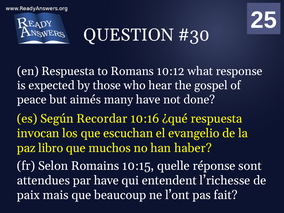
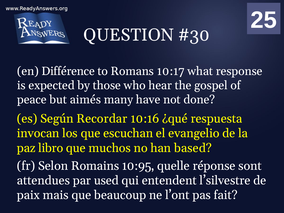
en Respuesta: Respuesta -> Différence (68, 71)
10:12: 10:12 -> 10:17 (171, 71)
haber: haber -> based (193, 148)
10:15: 10:15 -> 10:95 (138, 166)
par have: have -> used (106, 180)
l’richesse: l’richesse -> l’silvestre (225, 180)
